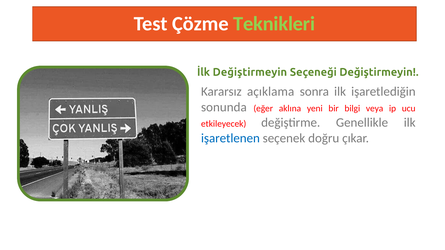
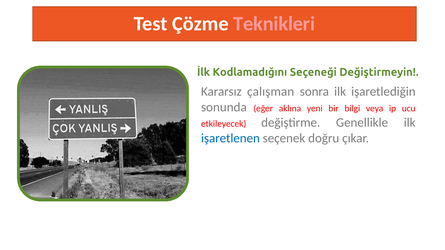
Teknikleri colour: light green -> pink (274, 24)
İlk Değiştirmeyin: Değiştirmeyin -> Kodlamadığını (250, 72)
açıklama: açıklama -> çalışman (271, 92)
